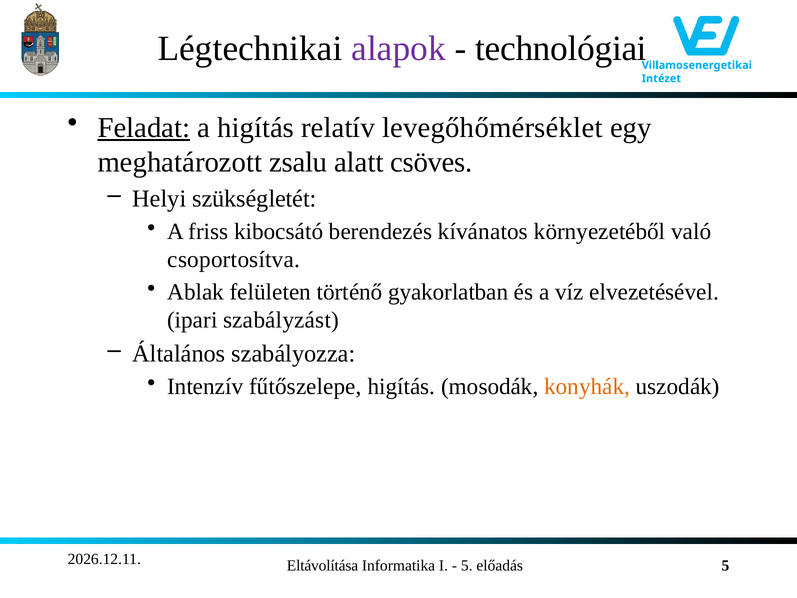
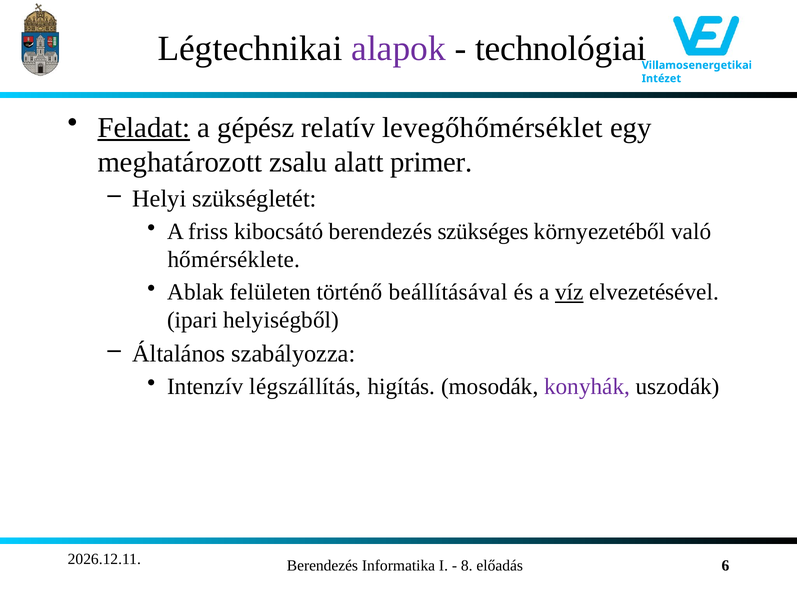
a higítás: higítás -> gépész (256, 128)
csöves: csöves -> primer (431, 162)
kívánatos: kívánatos -> szükséges (483, 232)
csoportosítva: csoportosítva -> hőmérséklete (234, 260)
gyakorlatban: gyakorlatban -> beállításával (448, 292)
víz underline: none -> present (569, 292)
szabályzást: szabályzást -> helyiségből (281, 320)
fűtőszelepe: fűtőszelepe -> légszállítás (305, 387)
konyhák colour: orange -> purple (587, 387)
Eltávolítása: Eltávolítása -> Berendezés (322, 566)
5: 5 -> 8 (467, 566)
előadás 5: 5 -> 6 (725, 566)
